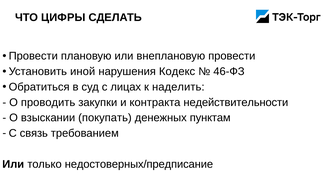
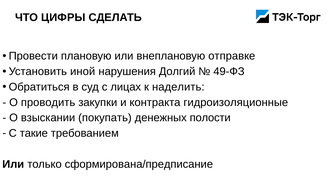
внеплановую провести: провести -> отправке (232, 56)
Кодекс: Кодекс -> Долгий (177, 72)
46-ФЗ: 46-ФЗ -> 49-ФЗ (229, 72)
недействительности: недействительности -> гидроизоляционные (236, 103)
пунктам: пунктам -> полости (210, 118)
связь: связь -> такие (34, 133)
недостоверных/предписание: недостоверных/предписание -> сформирована/предписание (139, 164)
